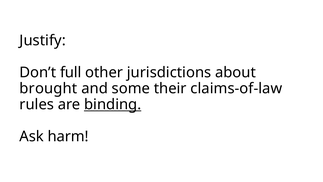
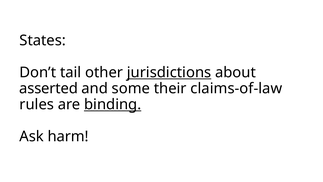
Justify: Justify -> States (43, 40)
full: full -> tail (71, 72)
jurisdictions underline: none -> present (169, 72)
brought: brought -> asserted (49, 88)
